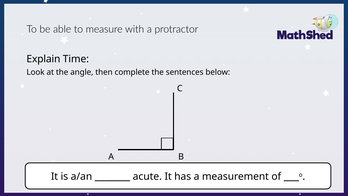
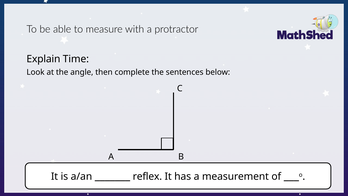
acute: acute -> reflex (147, 176)
